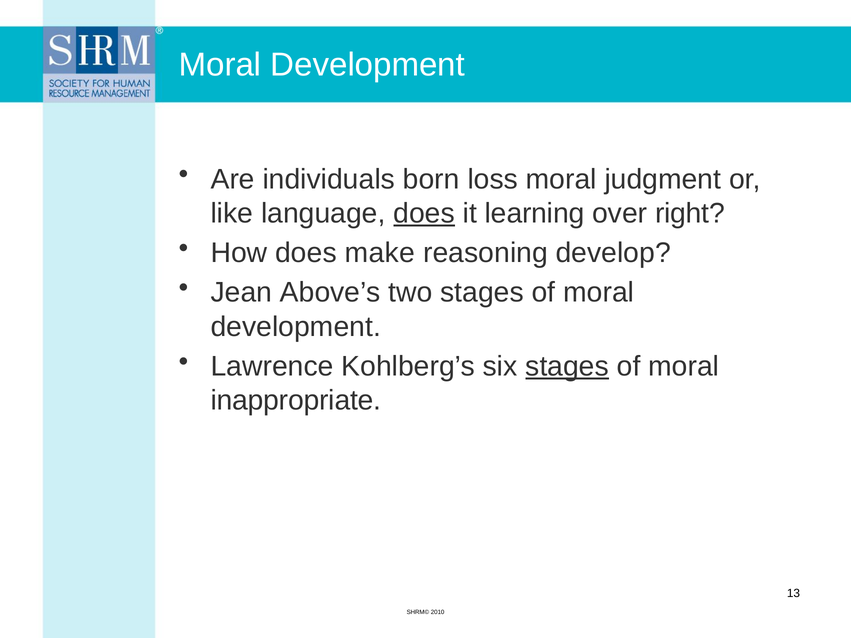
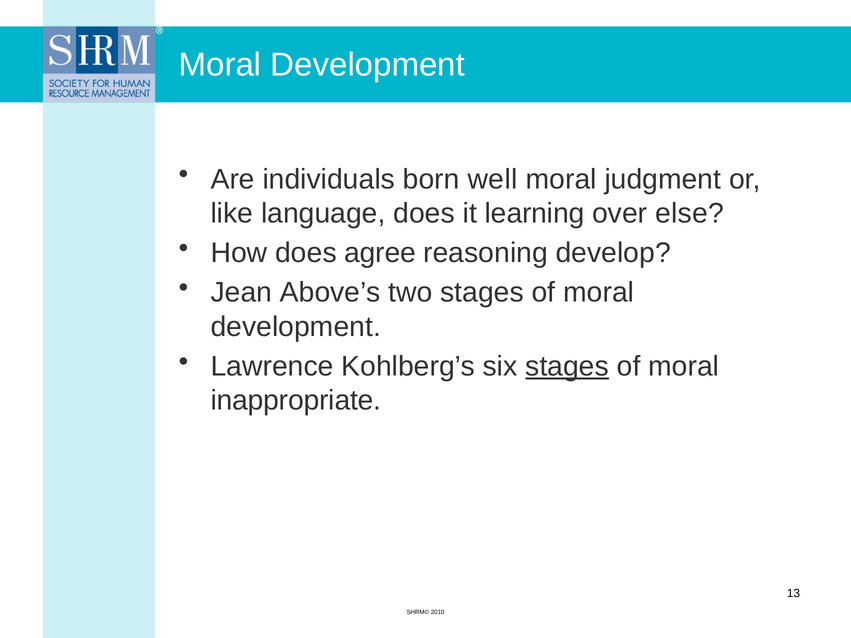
loss: loss -> well (493, 179)
does underline: present -> none (424, 213)
right: right -> else (690, 213)
make: make -> agree (380, 253)
